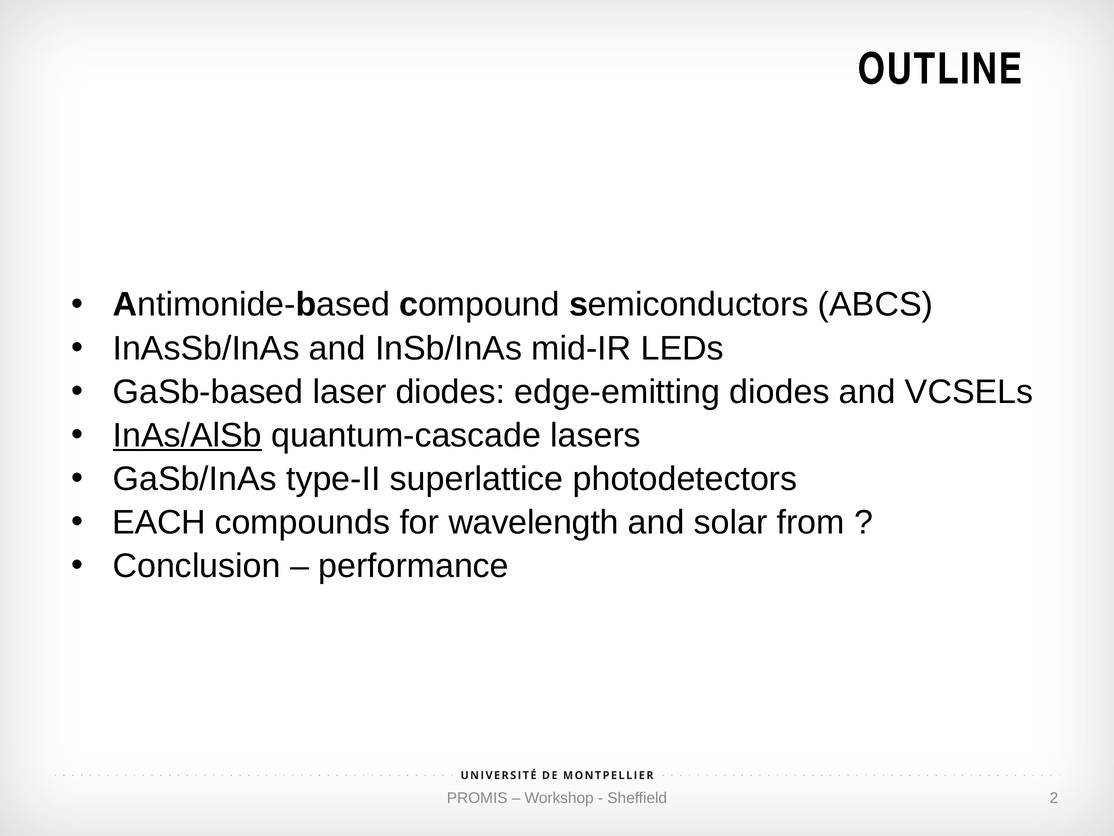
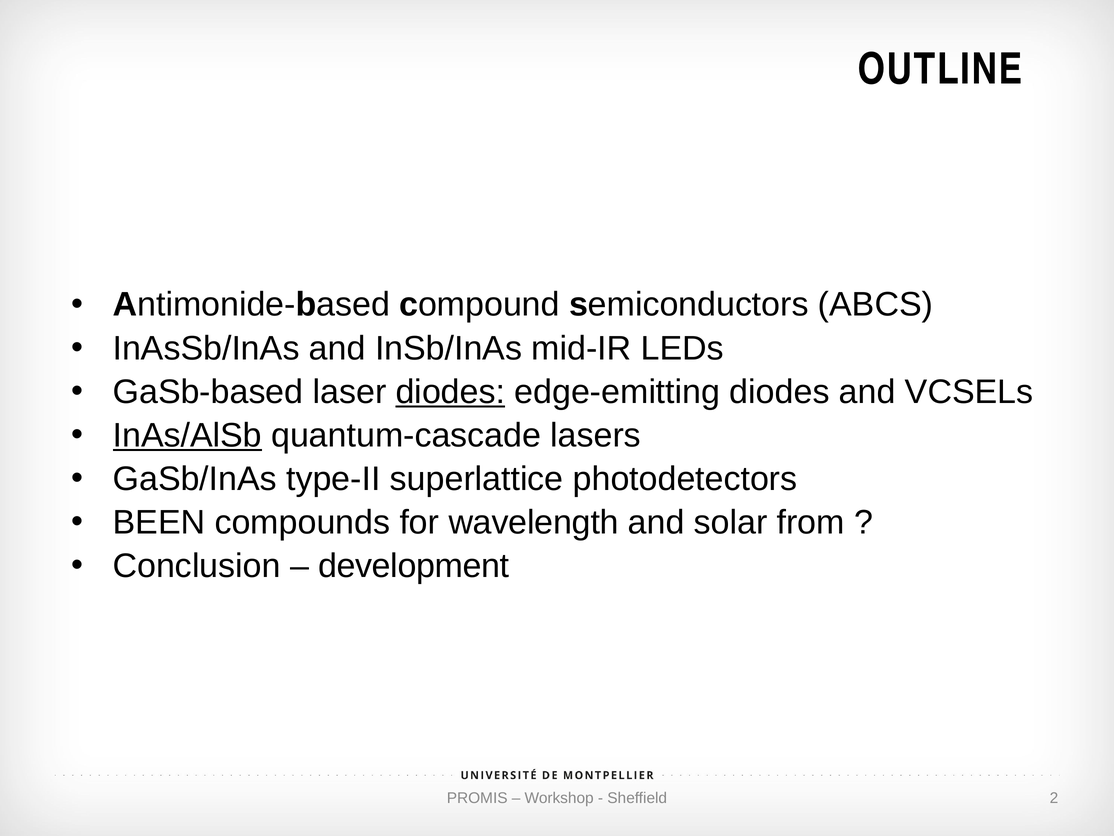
diodes underline: none -> present (450, 392)
EACH: EACH -> BEEN (159, 522)
performance: performance -> development (414, 566)
